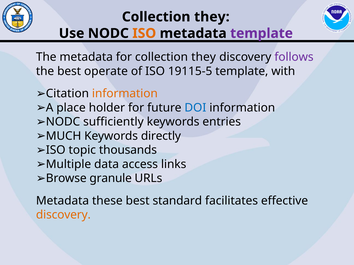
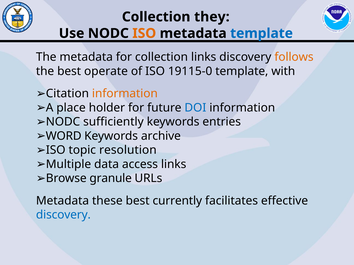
template colour: purple -> blue (262, 33)
for collection they: they -> links (204, 57)
follows colour: purple -> orange (294, 57)
19115-5: 19115-5 -> 19115-0 (190, 71)
MUCH: MUCH -> WORD (64, 136)
directly: directly -> archive (161, 136)
thousands: thousands -> resolution (128, 150)
standard: standard -> currently (177, 201)
discovery colour: orange -> blue (63, 215)
